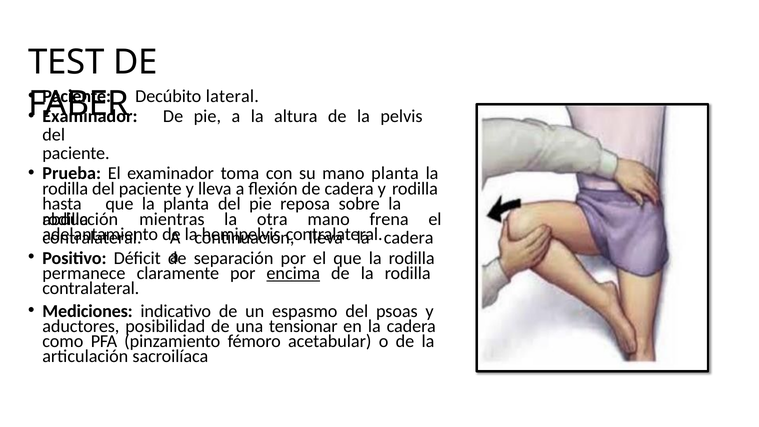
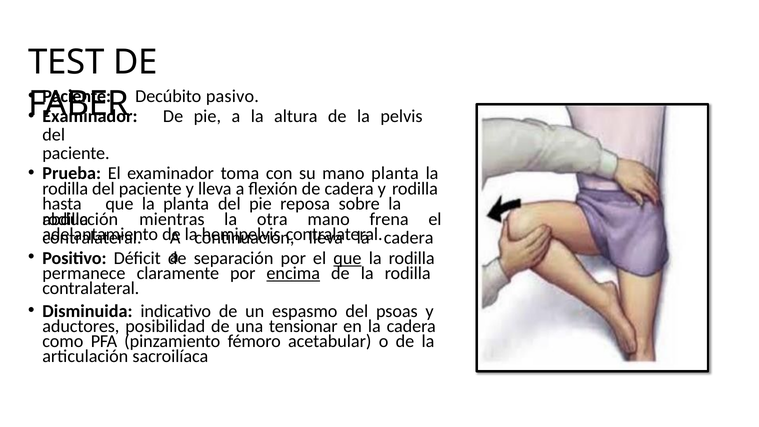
lateral: lateral -> pasivo (232, 96)
que underline: none -> present (347, 258)
Mediciones: Mediciones -> Disminuida (87, 311)
